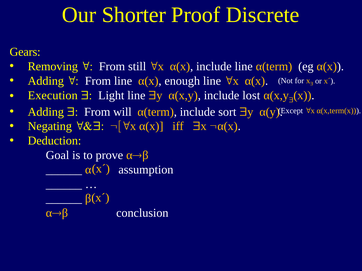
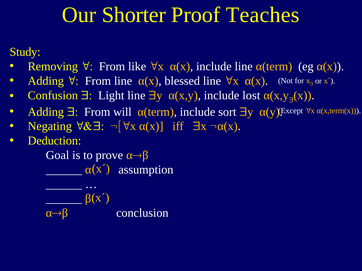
Discrete: Discrete -> Teaches (263, 15)
Gears: Gears -> Study (25, 52)
still: still -> like (137, 67)
enough: enough -> blessed (182, 81)
Execution: Execution -> Confusion (53, 96)
